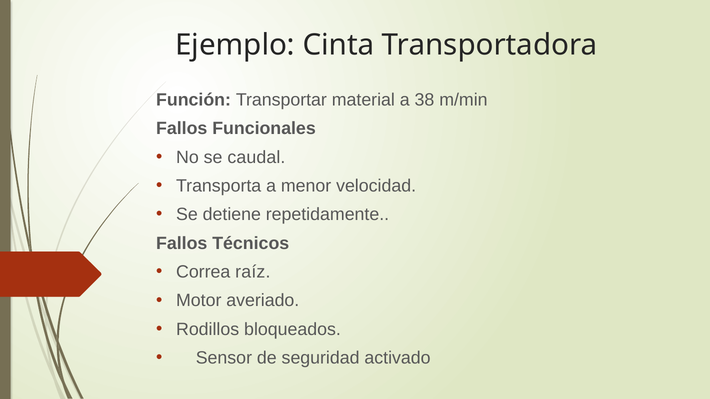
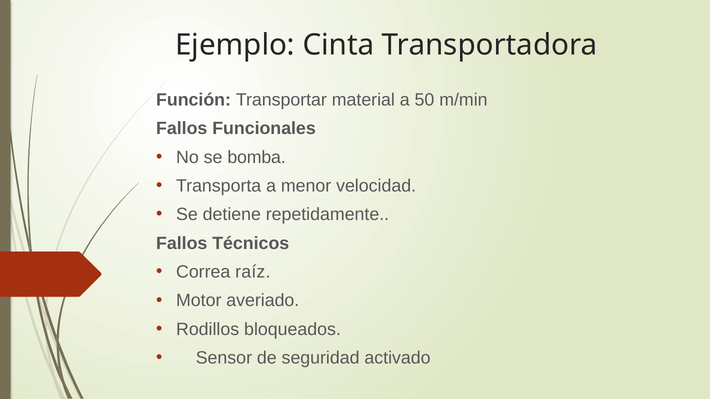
38: 38 -> 50 (424, 100)
caudal: caudal -> bomba (257, 157)
